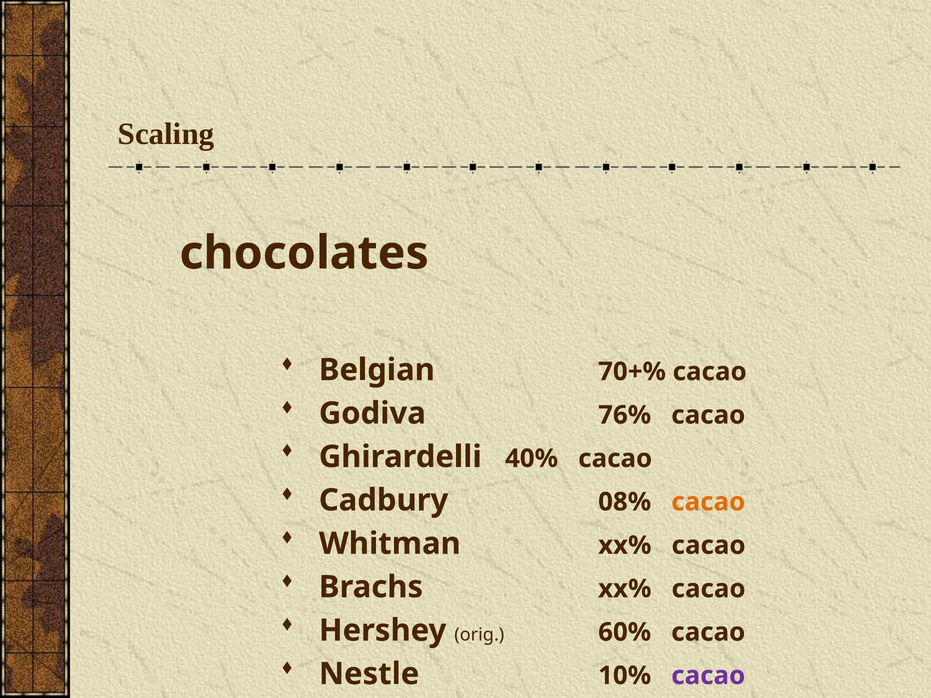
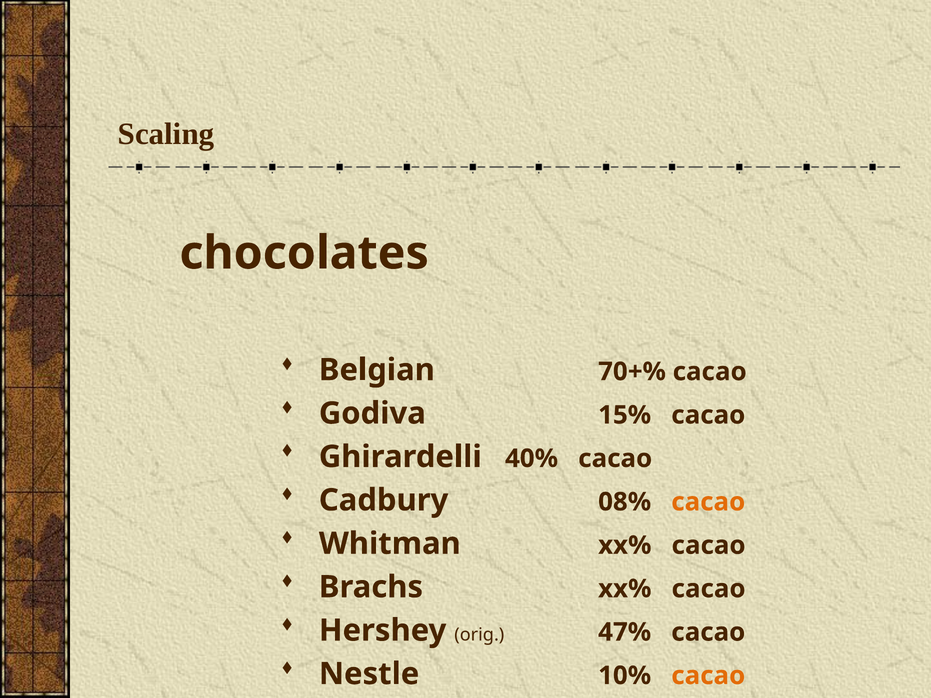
76%: 76% -> 15% (625, 415)
60%: 60% -> 47% (625, 632)
cacao colour: purple -> orange (708, 676)
